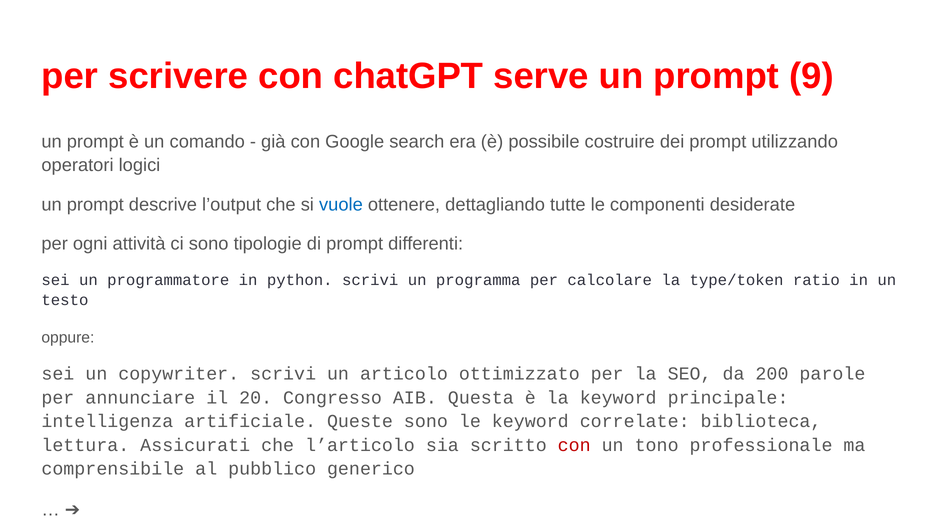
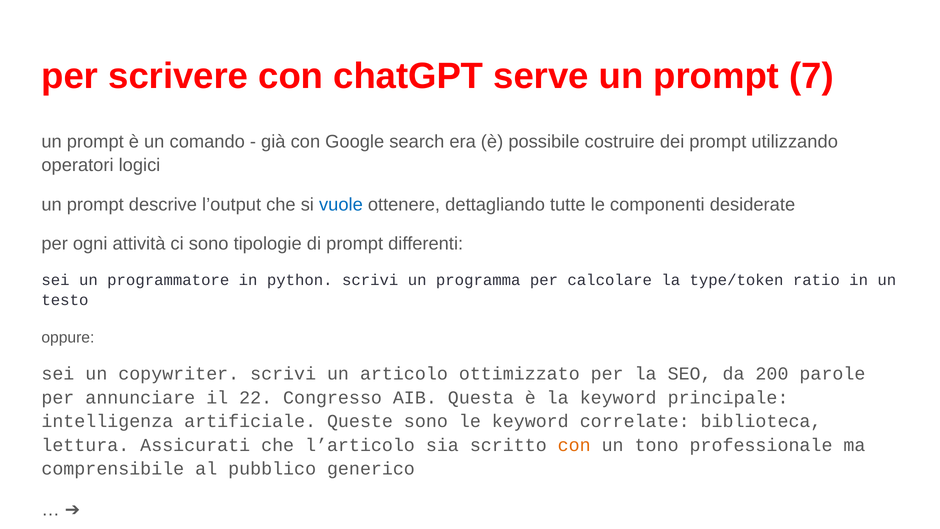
9: 9 -> 7 (812, 76)
20: 20 -> 22 (256, 397)
con colour: red -> orange (574, 445)
